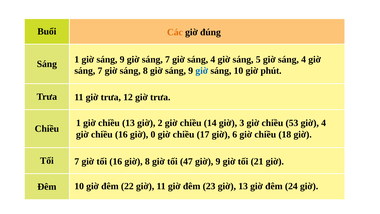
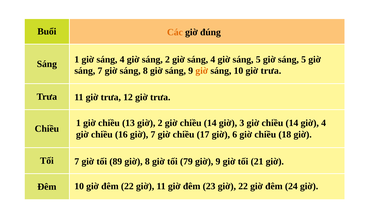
1 giờ sáng 9: 9 -> 4 (122, 59)
7: 7 -> 2 (167, 59)
5 giờ sáng 4: 4 -> 5 (304, 59)
giờ colour: blue -> orange (202, 71)
10 giờ phút: phút -> trưa (271, 71)
3 giờ chiều 53: 53 -> 14 (292, 123)
16 giờ 0: 0 -> 7 (153, 134)
tối 16: 16 -> 89 (116, 161)
47: 47 -> 79 (186, 161)
giờ 13: 13 -> 22 (243, 186)
